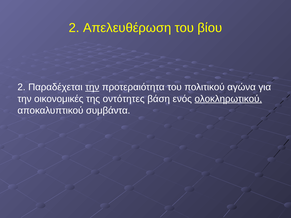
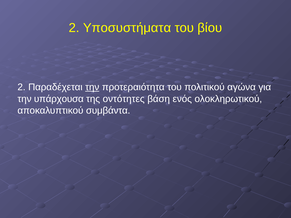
Απελευθέρωση: Απελευθέρωση -> Υποσυστήματα (127, 28)
οικονομικές: οικονομικές -> υπάρχουσα (59, 99)
ολοκληρωτικού underline: present -> none (228, 99)
